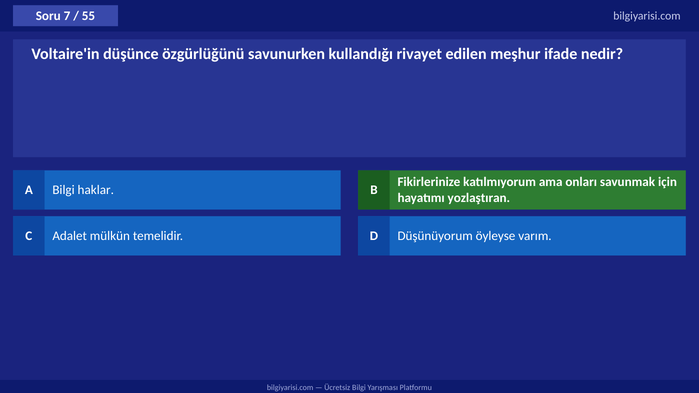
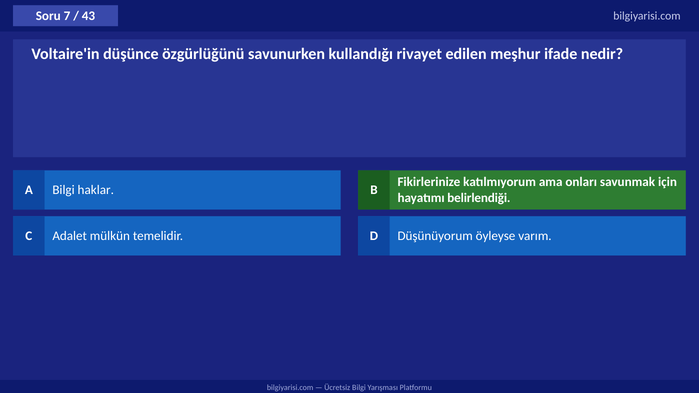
55: 55 -> 43 (88, 16)
yozlaştıran: yozlaştıran -> belirlendiği (479, 198)
